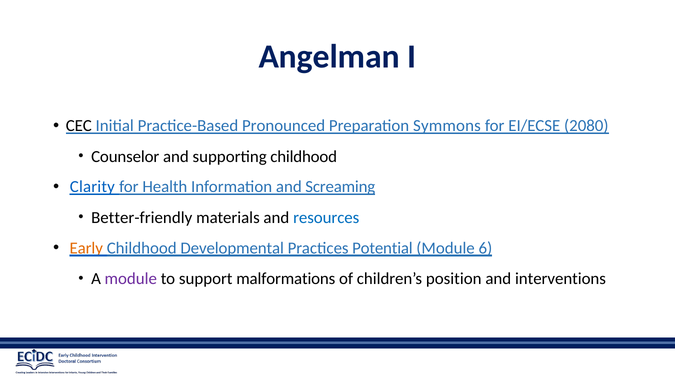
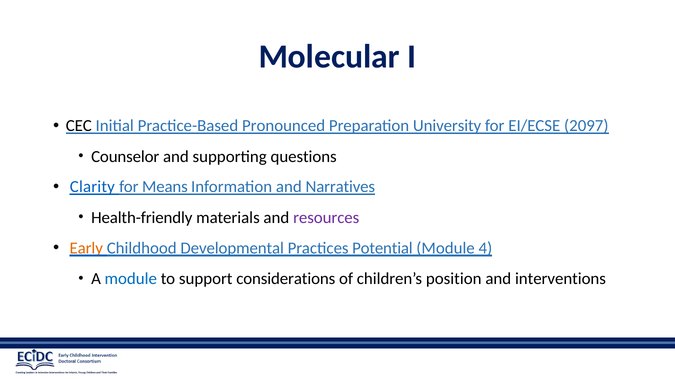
Angelman: Angelman -> Molecular (329, 57)
Symmons: Symmons -> University (447, 126)
2080: 2080 -> 2097 (586, 126)
supporting childhood: childhood -> questions (304, 157)
Health: Health -> Means (165, 187)
Screaming: Screaming -> Narratives (340, 187)
Better-friendly: Better-friendly -> Health-friendly (142, 218)
resources colour: blue -> purple (326, 218)
6: 6 -> 4 (485, 249)
module colour: purple -> blue (131, 279)
malformations: malformations -> considerations (286, 279)
